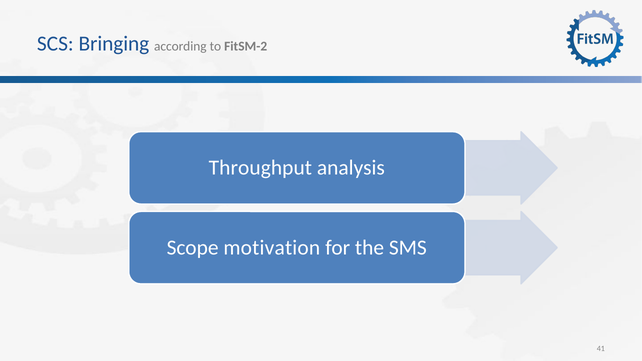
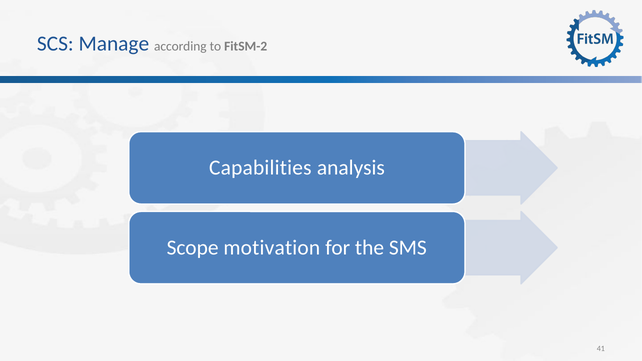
Bringing: Bringing -> Manage (114, 43)
Throughput: Throughput -> Capabilities (260, 168)
